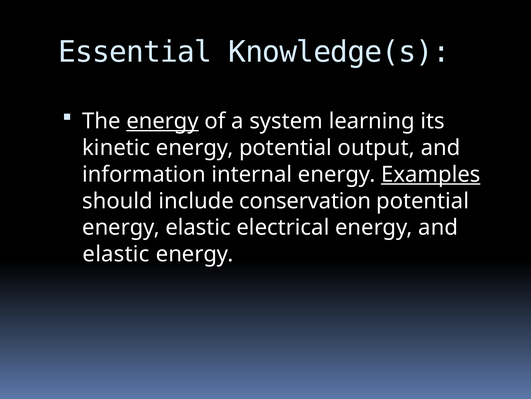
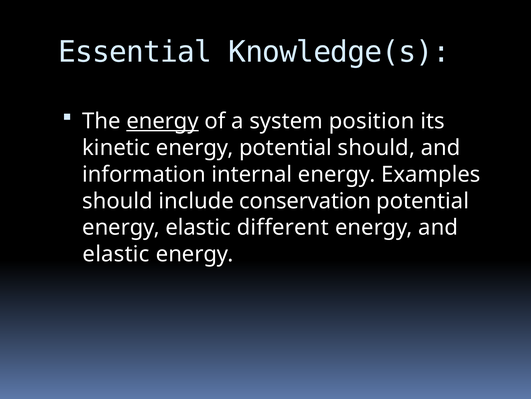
learning: learning -> position (372, 121)
potential output: output -> should (376, 148)
Examples underline: present -> none (431, 174)
electrical: electrical -> different (283, 227)
